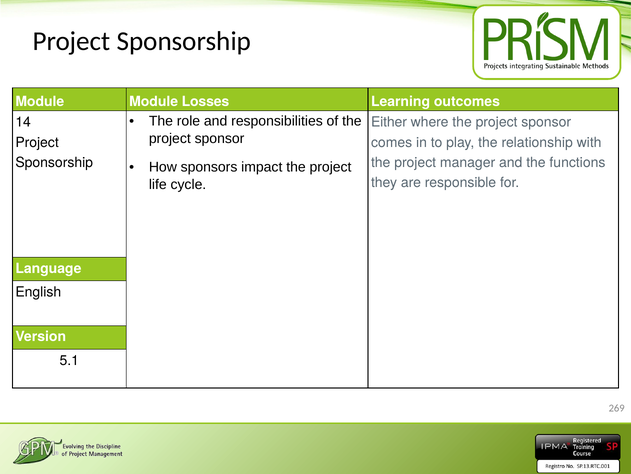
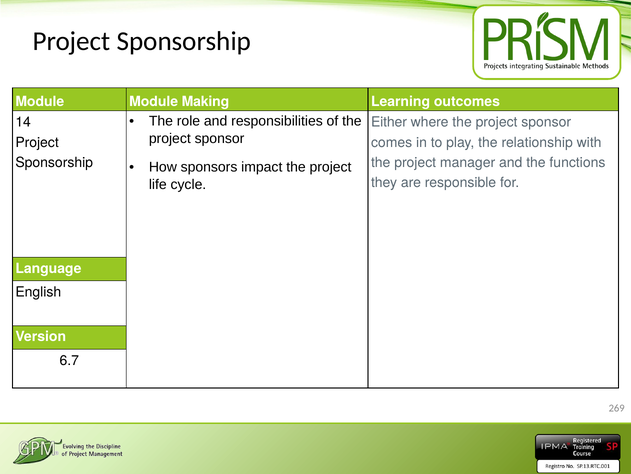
Losses: Losses -> Making (205, 102)
5.1: 5.1 -> 6.7 (69, 360)
